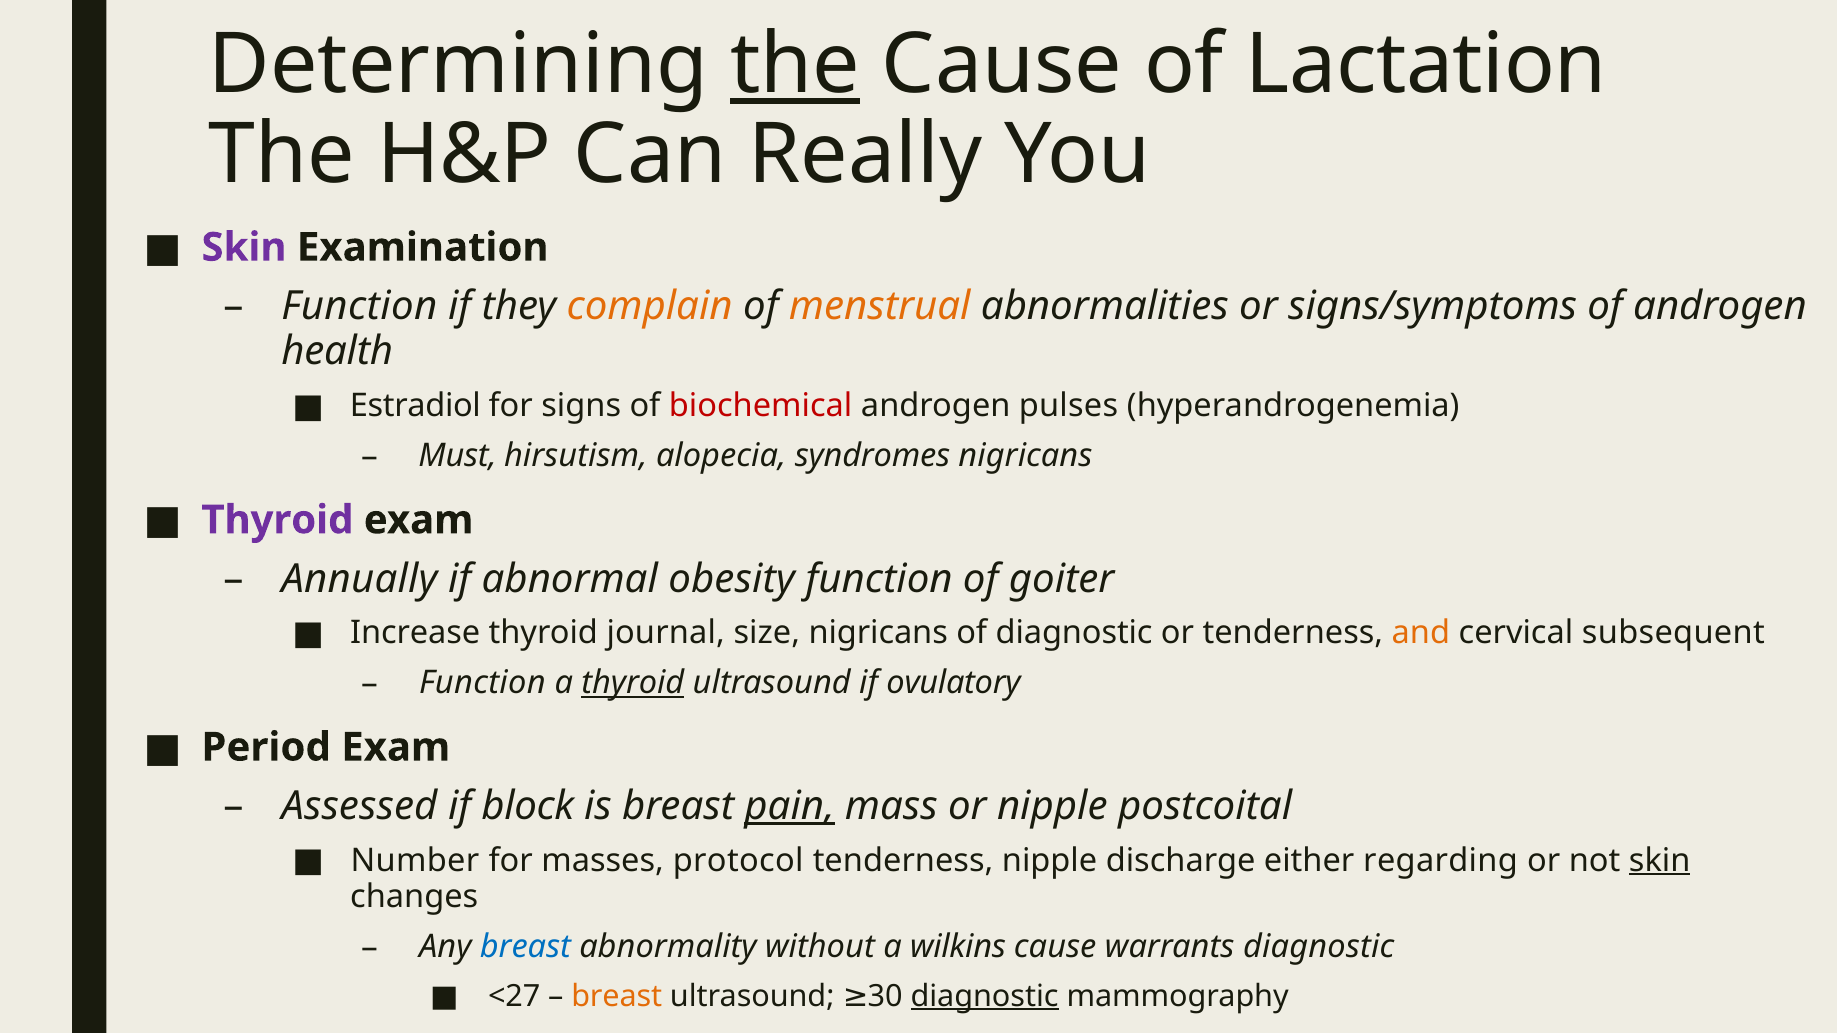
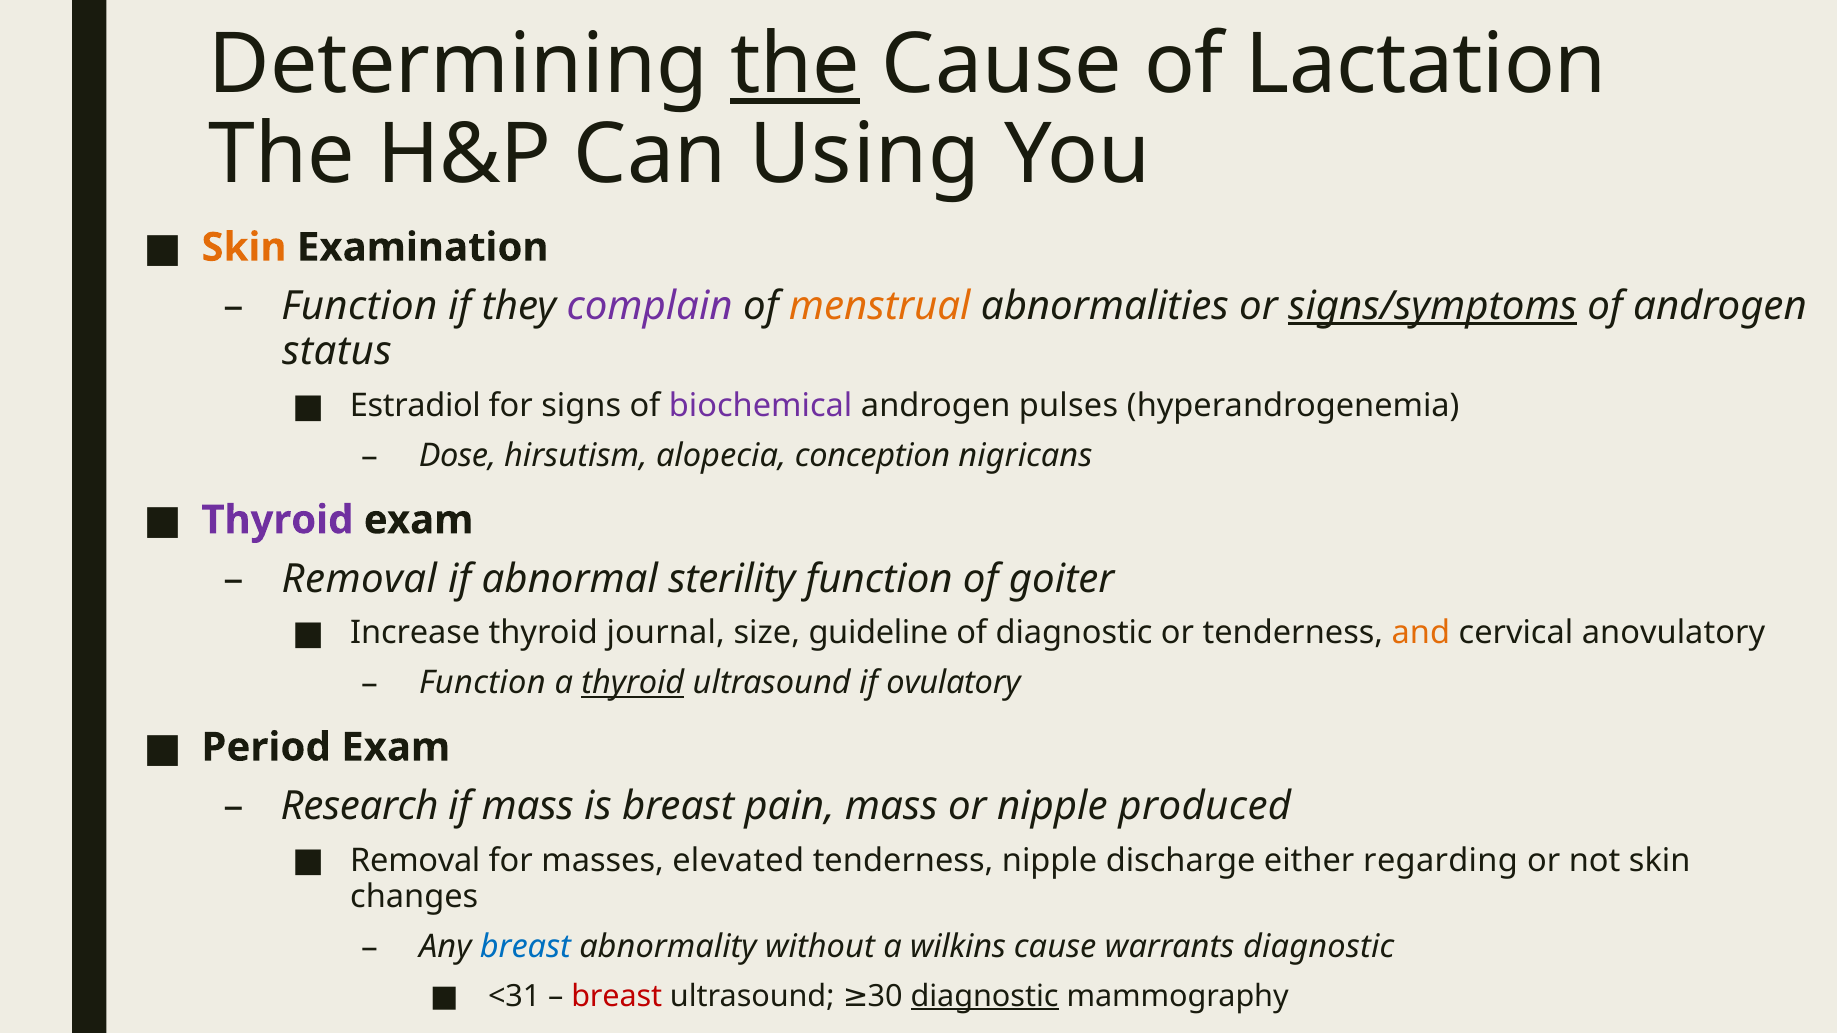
Really: Really -> Using (865, 155)
Skin colour: purple -> orange (244, 248)
complain colour: orange -> purple (650, 306)
signs/symptoms underline: none -> present (1433, 306)
health: health -> status (337, 352)
biochemical colour: red -> purple (761, 406)
Must: Must -> Dose (458, 456)
syndromes: syndromes -> conception (873, 456)
Annually: Annually -> Removal (359, 579)
obesity: obesity -> sterility (732, 579)
size nigricans: nigricans -> guideline (878, 633)
subsequent: subsequent -> anovulatory (1674, 633)
Assessed: Assessed -> Research (360, 806)
if block: block -> mass (528, 806)
pain underline: present -> none (790, 806)
postcoital: postcoital -> produced (1205, 806)
Number: Number -> Removal (415, 861)
protocol: protocol -> elevated (738, 861)
skin underline: present -> none (1660, 861)
<27: <27 -> <31 (514, 996)
breast colour: orange -> red (617, 996)
